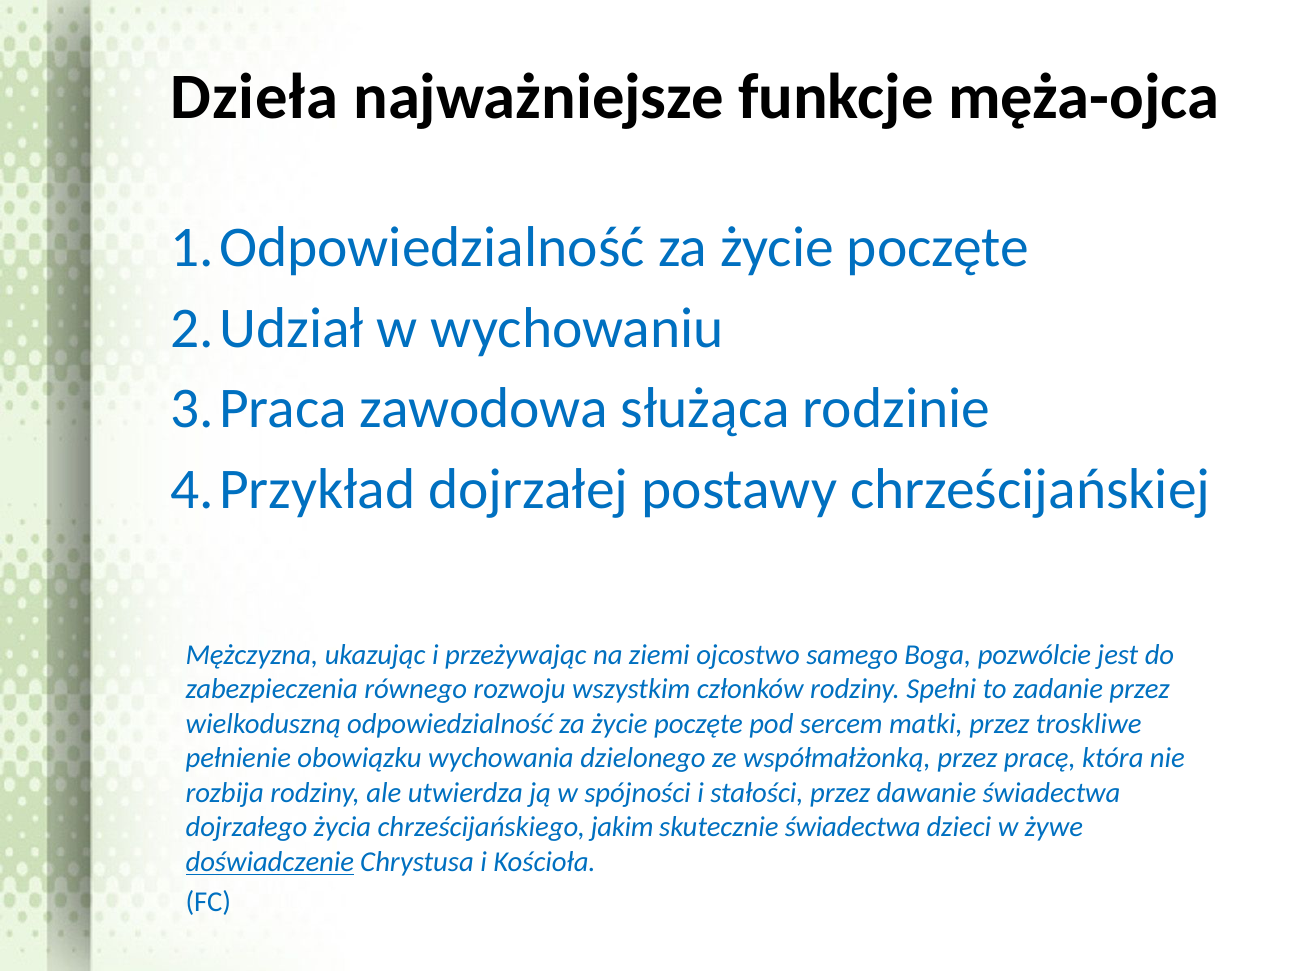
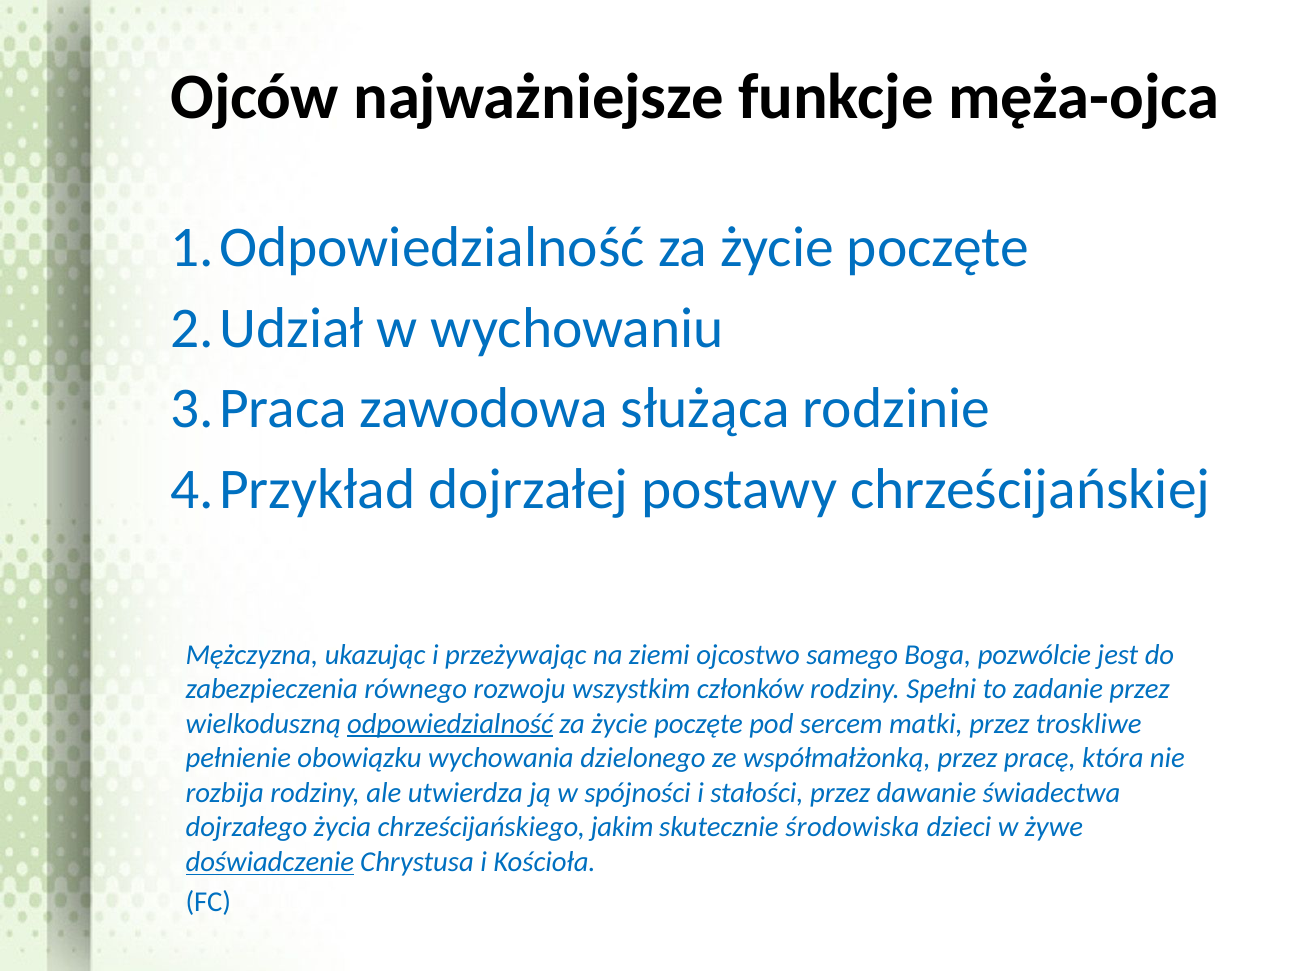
Dzieła: Dzieła -> Ojców (255, 97)
odpowiedzialność underline: none -> present (450, 724)
skutecznie świadectwa: świadectwa -> środowiska (852, 827)
